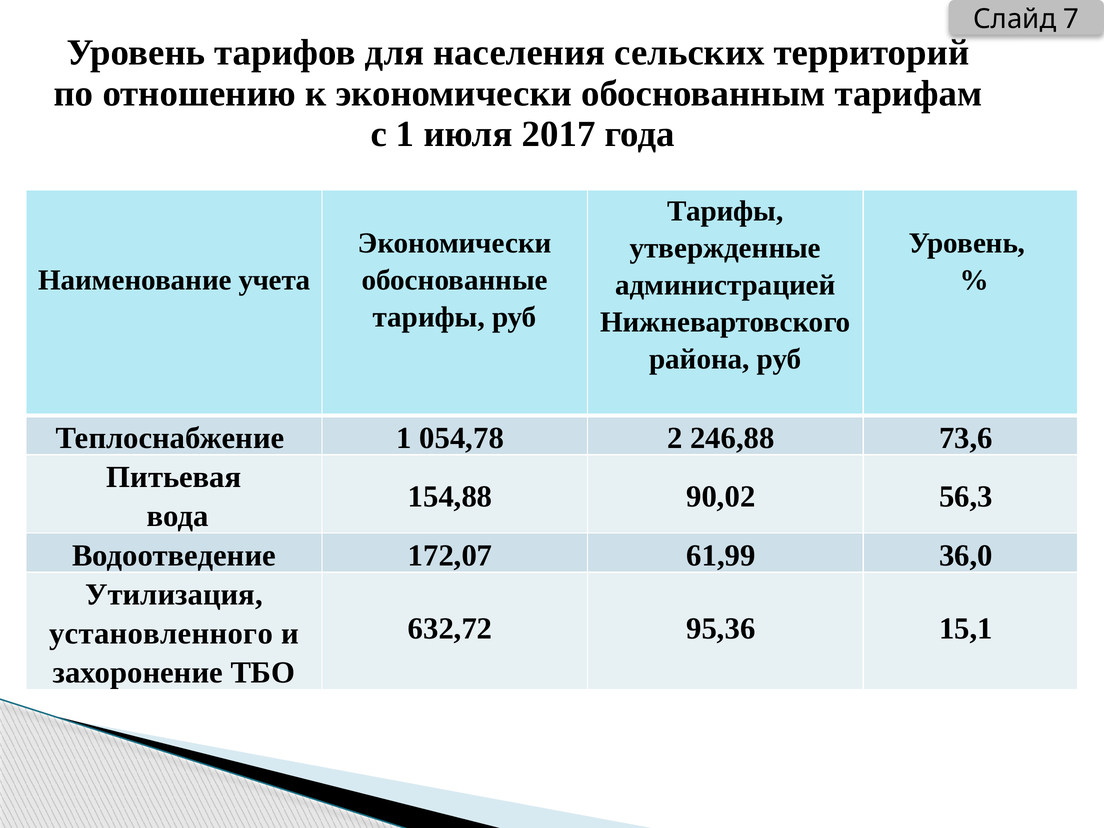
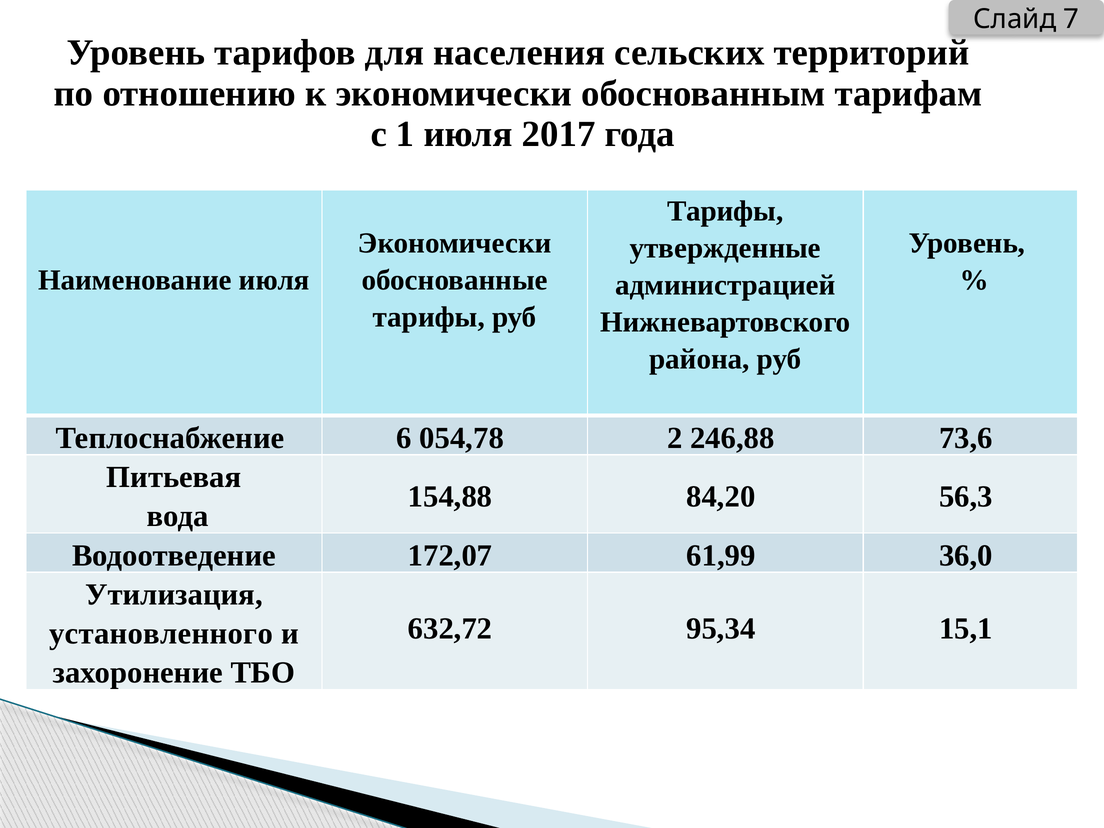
Наименование учета: учета -> июля (274, 280)
Теплоснабжение 1: 1 -> 6 (404, 438)
90,02: 90,02 -> 84,20 (721, 497)
95,36: 95,36 -> 95,34 (721, 629)
